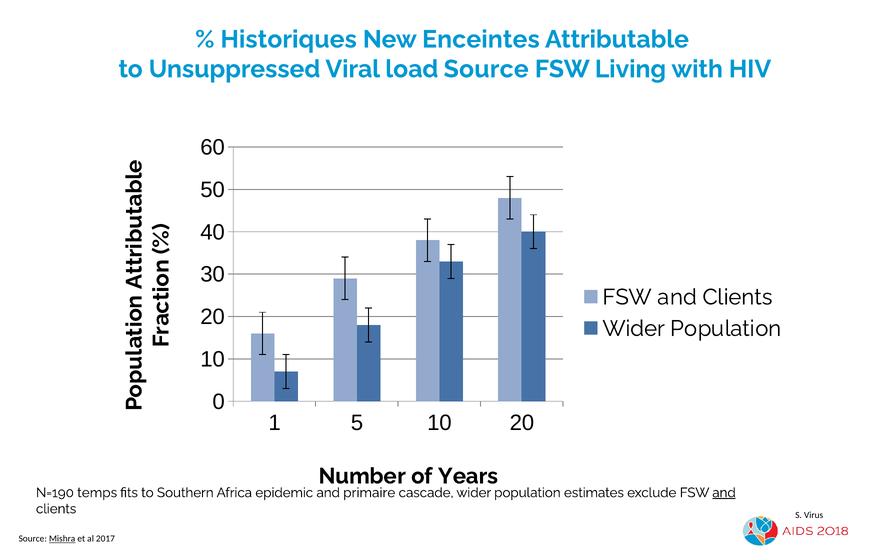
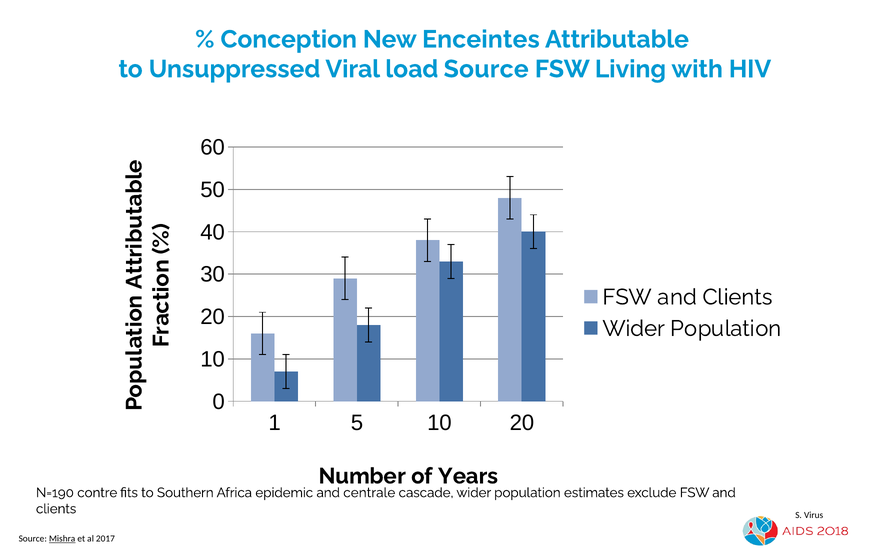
Historiques: Historiques -> Conception (289, 39)
temps: temps -> contre (97, 492)
primaire: primaire -> centrale (369, 492)
and underline: present -> none (724, 492)
